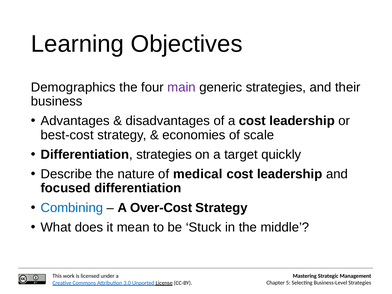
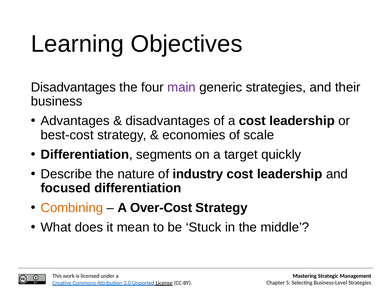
Demographics: Demographics -> Disadvantages (73, 87)
Differentiation strategies: strategies -> segments (164, 155)
medical: medical -> industry (198, 174)
Combining colour: blue -> orange (72, 208)
